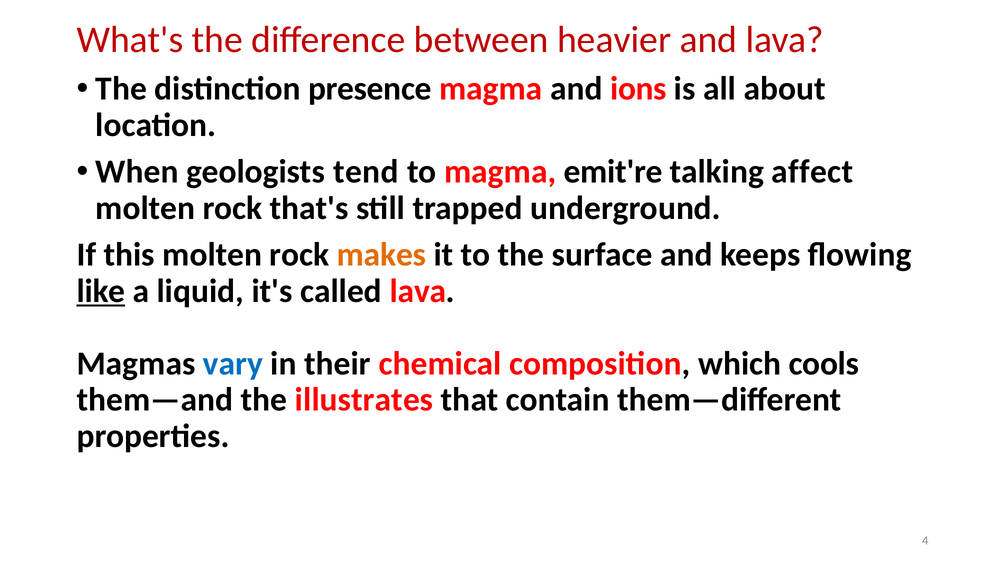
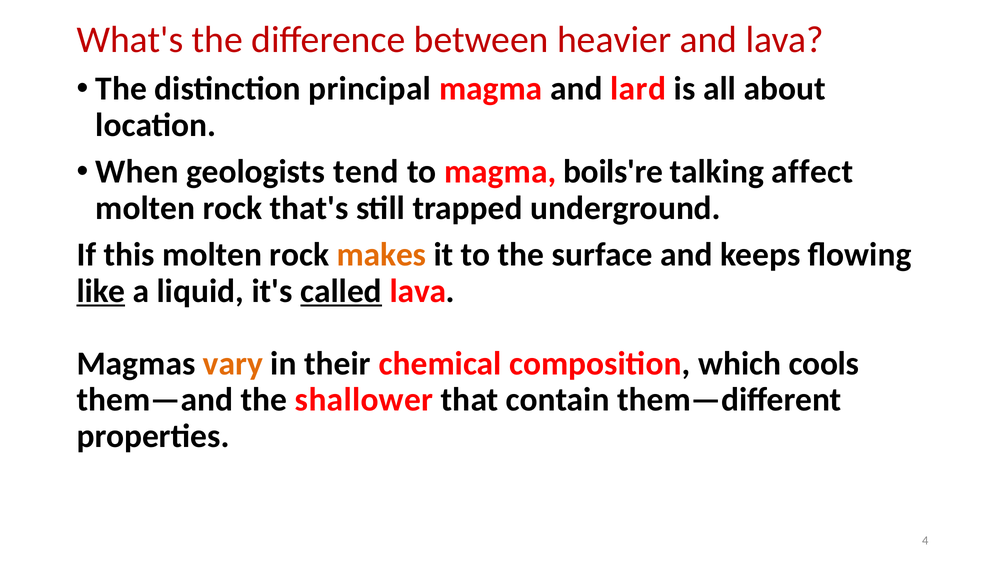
presence: presence -> principal (370, 89)
ions: ions -> lard (638, 89)
emit're: emit're -> boils're (613, 172)
called underline: none -> present (341, 291)
vary colour: blue -> orange (233, 363)
illustrates: illustrates -> shallower (364, 399)
